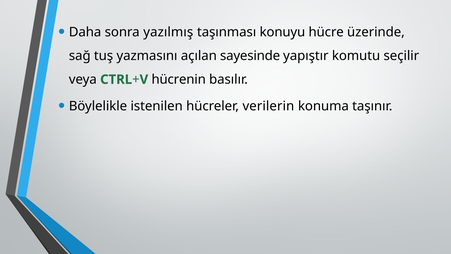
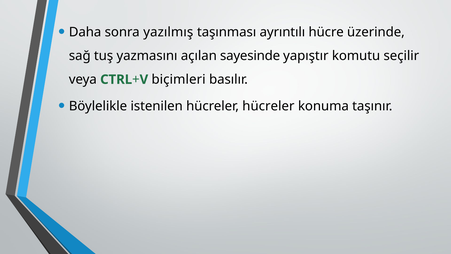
konuyu: konuyu -> ayrıntılı (282, 32)
hücrenin: hücrenin -> biçimleri (179, 79)
hücreler verilerin: verilerin -> hücreler (268, 106)
